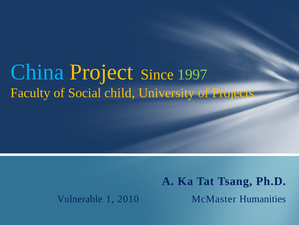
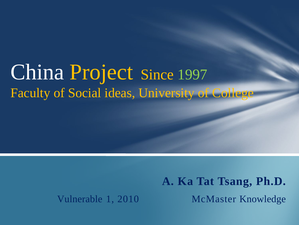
China colour: light blue -> white (37, 72)
child: child -> ideas (120, 93)
Projects: Projects -> College (233, 93)
Humanities: Humanities -> Knowledge (263, 198)
